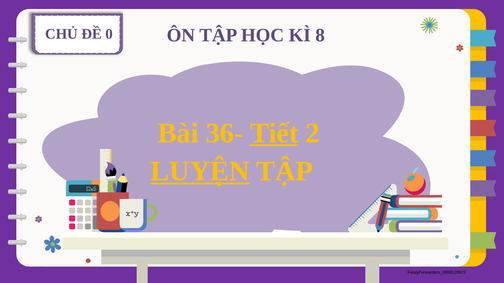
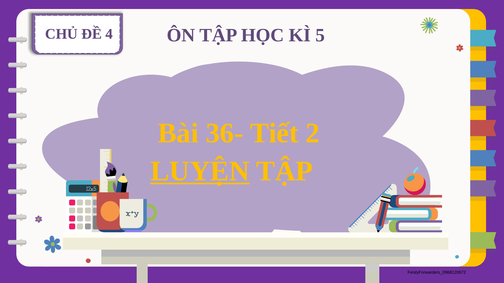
0: 0 -> 4 (109, 34)
8: 8 -> 5 (320, 35)
Tiết underline: present -> none (274, 133)
